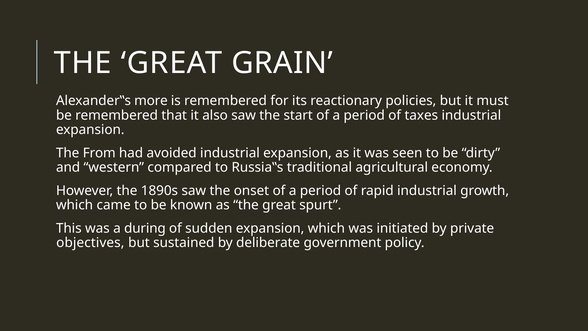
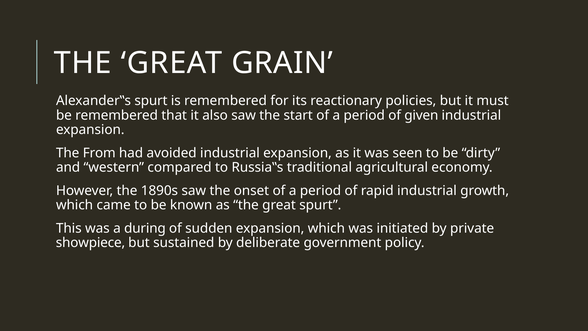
Alexander‟s more: more -> spurt (151, 101)
taxes: taxes -> given (421, 115)
objectives: objectives -> showpiece (90, 243)
